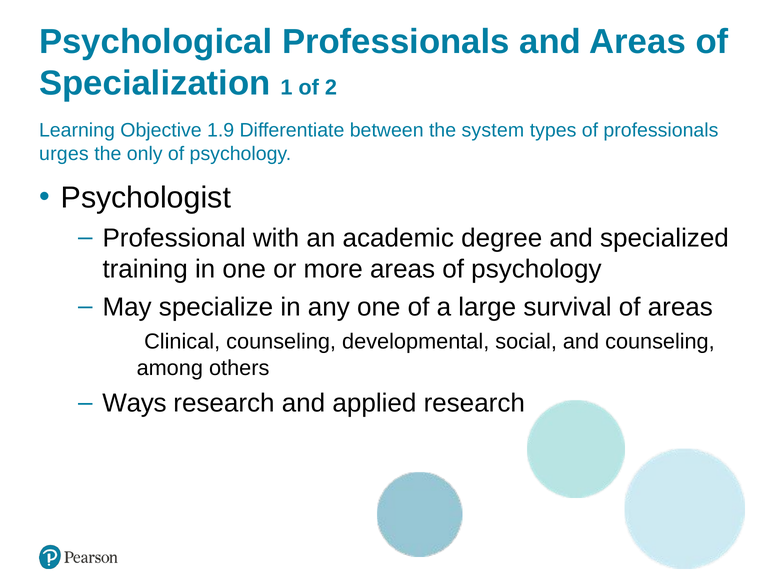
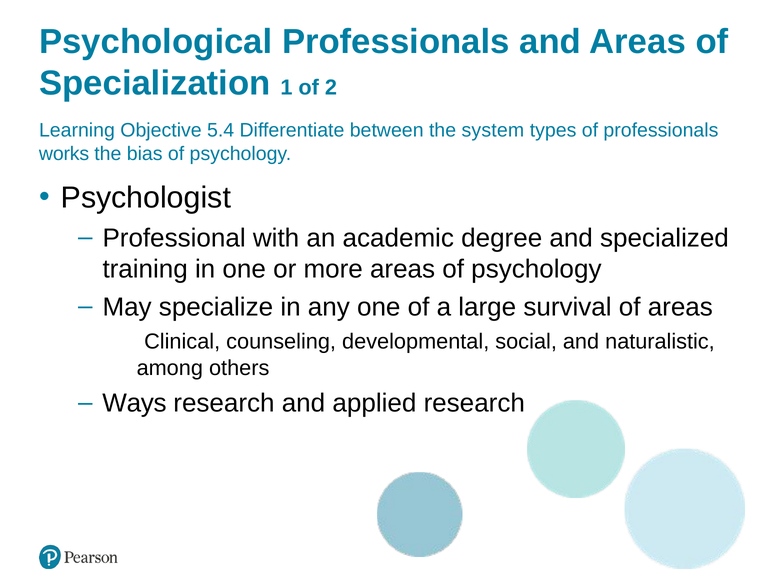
1.9: 1.9 -> 5.4 (221, 130)
urges: urges -> works (64, 154)
only: only -> bias (145, 154)
and counseling: counseling -> naturalistic (660, 342)
